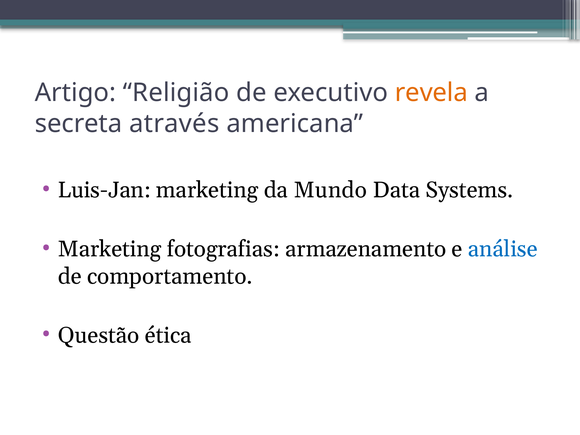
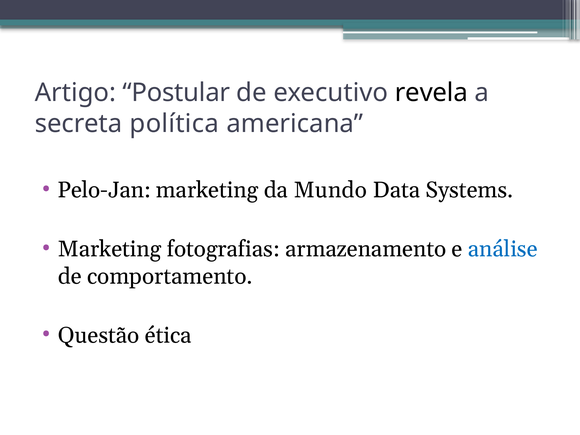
Religião: Religião -> Postular (176, 93)
revela colour: orange -> black (431, 93)
através: através -> política (174, 124)
Luis-Jan: Luis-Jan -> Pelo-Jan (104, 190)
